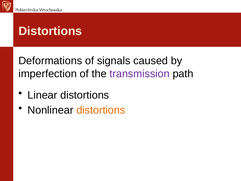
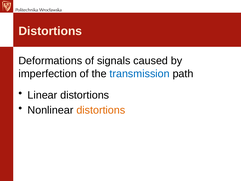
transmission colour: purple -> blue (140, 74)
